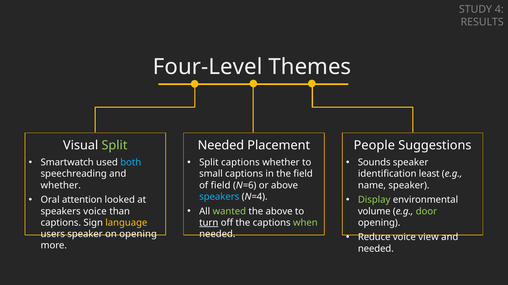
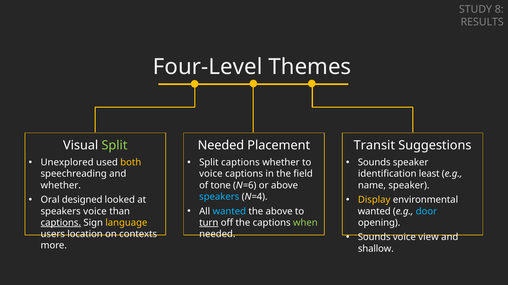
4: 4 -> 8 (499, 9)
People: People -> Transit (374, 146)
Smartwatch: Smartwatch -> Unexplored (67, 163)
both colour: light blue -> yellow (131, 163)
small: small -> voice (211, 174)
of field: field -> tone (221, 186)
attention: attention -> designed (82, 200)
Display colour: light green -> yellow (374, 200)
wanted colour: light green -> light blue (229, 212)
volume: volume -> wanted (374, 212)
door colour: light green -> light blue (426, 212)
captions underline: none -> present (61, 223)
users speaker: speaker -> location (85, 235)
on opening: opening -> contexts (138, 235)
Reduce: Reduce -> Sounds (374, 238)
needed: needed -> shallow (376, 249)
